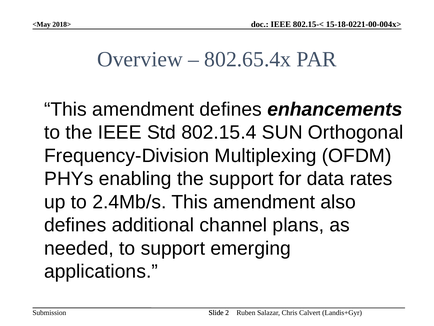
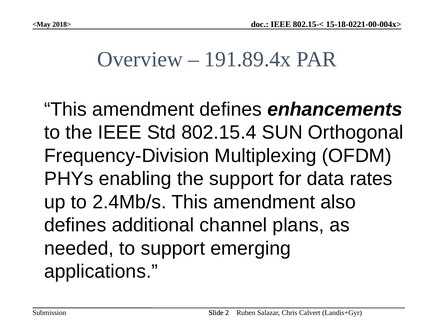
802.65.4x: 802.65.4x -> 191.89.4x (248, 59)
